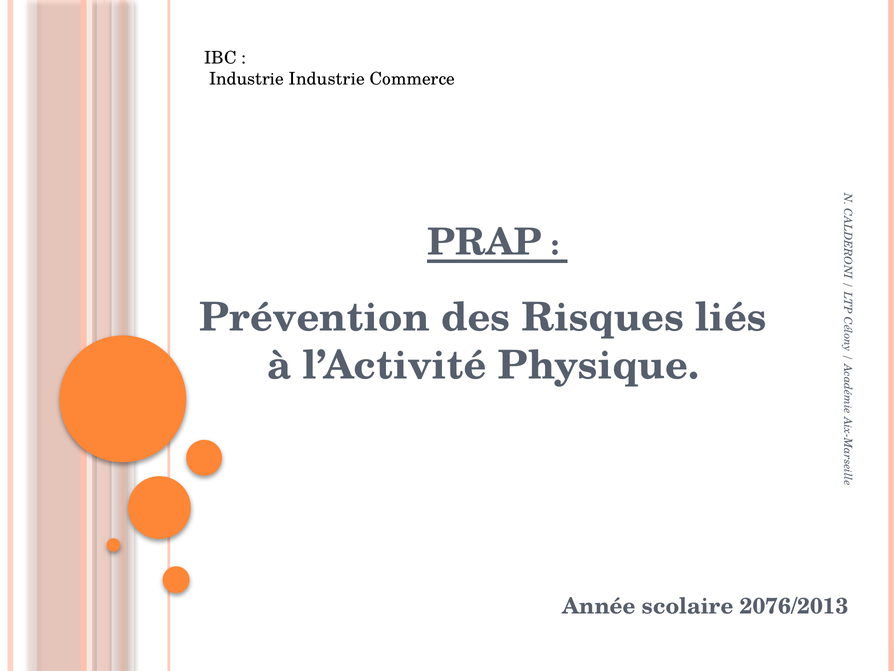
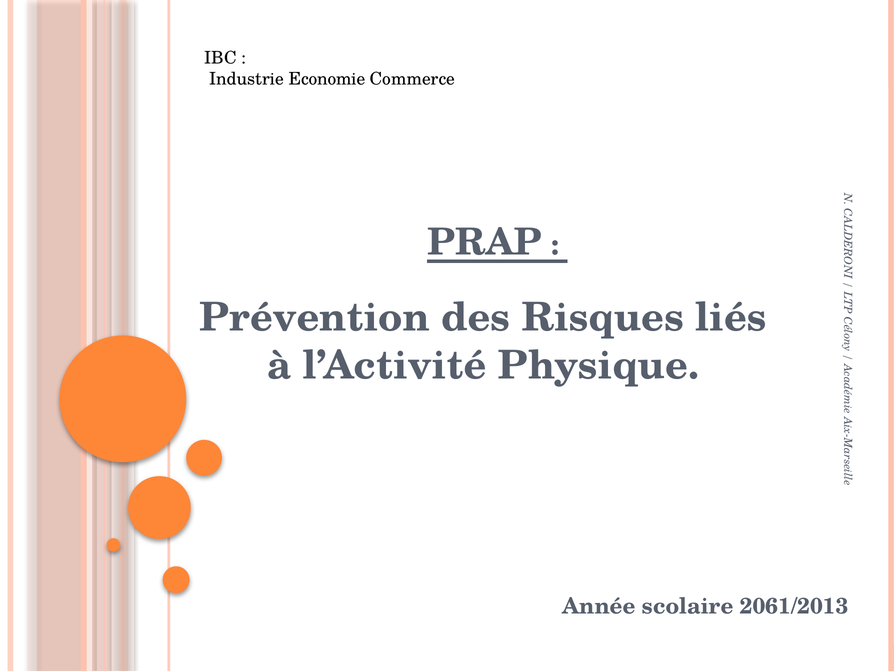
Industrie Industrie: Industrie -> Economie (327, 79)
2076/2013: 2076/2013 -> 2061/2013 (794, 606)
